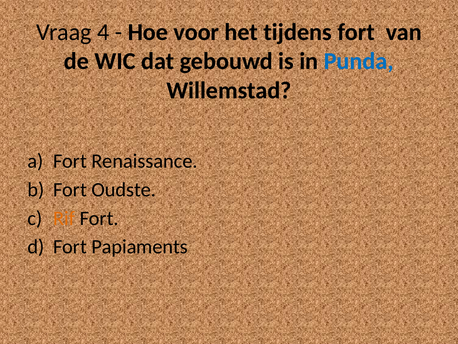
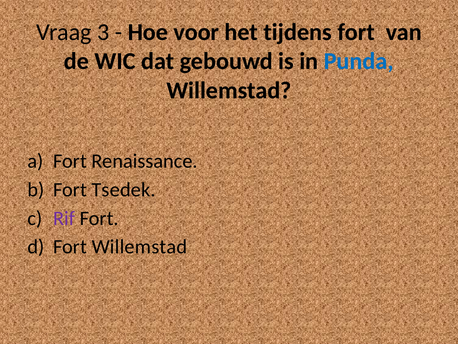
4: 4 -> 3 (103, 32)
Oudste: Oudste -> Tsedek (124, 190)
Rif colour: orange -> purple (64, 218)
Fort Papiaments: Papiaments -> Willemstad (139, 247)
